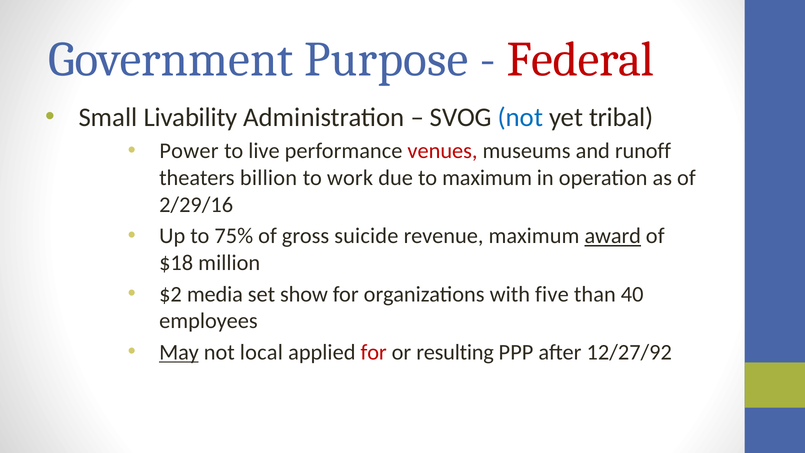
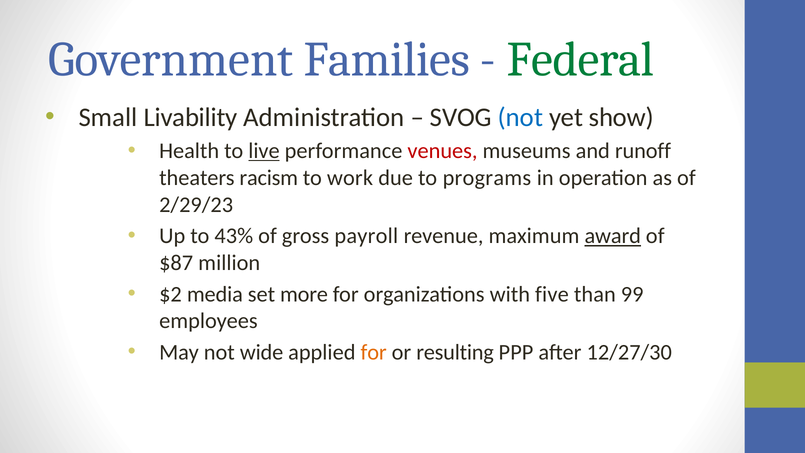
Purpose: Purpose -> Families (387, 59)
Federal colour: red -> green (580, 59)
tribal: tribal -> show (621, 117)
Power: Power -> Health (189, 151)
live underline: none -> present (264, 151)
billion: billion -> racism (269, 178)
to maximum: maximum -> programs (487, 178)
2/29/16: 2/29/16 -> 2/29/23 (196, 205)
75%: 75% -> 43% (234, 236)
suicide: suicide -> payroll (366, 236)
$18: $18 -> $87 (176, 263)
show: show -> more (304, 294)
40: 40 -> 99 (632, 294)
May underline: present -> none (179, 352)
local: local -> wide (262, 352)
for colour: red -> orange (374, 352)
12/27/92: 12/27/92 -> 12/27/30 (629, 352)
